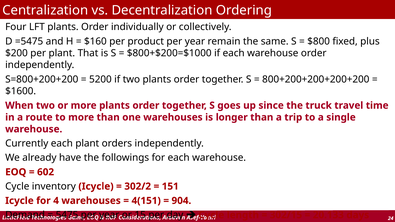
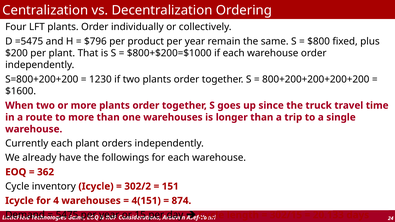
$160: $160 -> $796 (95, 41)
5200: 5200 -> 1230 (100, 79)
602: 602 -> 362 (46, 172)
904: 904 -> 874 (181, 201)
